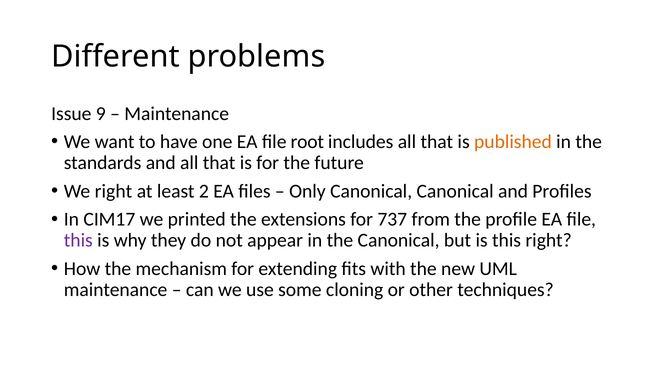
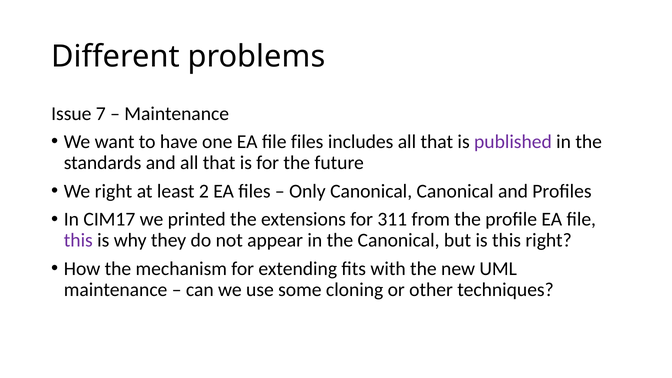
9: 9 -> 7 (101, 114)
file root: root -> files (307, 142)
published colour: orange -> purple (513, 142)
737: 737 -> 311 (392, 219)
